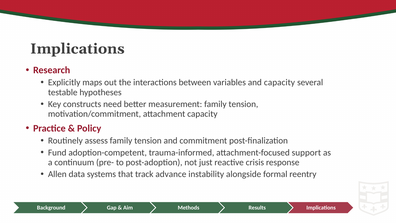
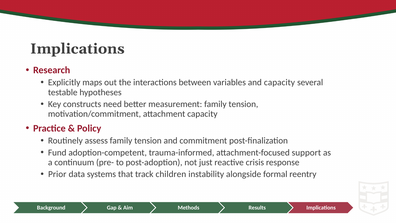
Allen: Allen -> Prior (57, 174)
advance: advance -> children (171, 174)
